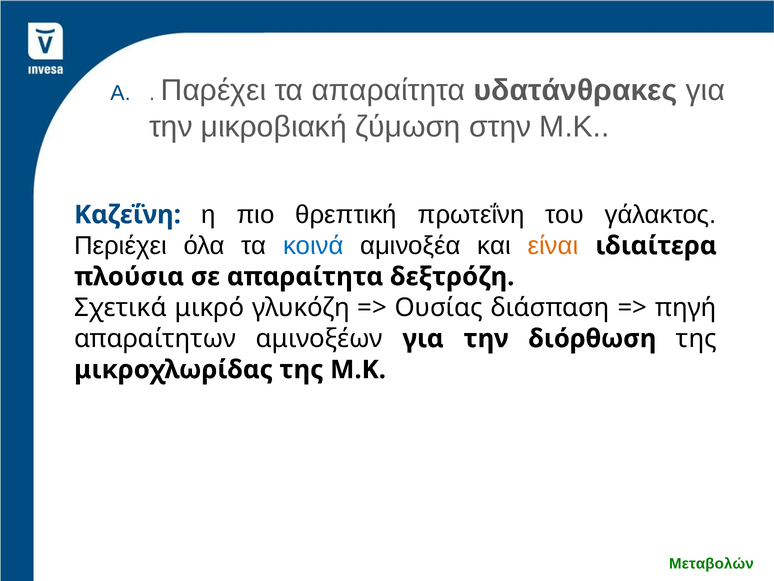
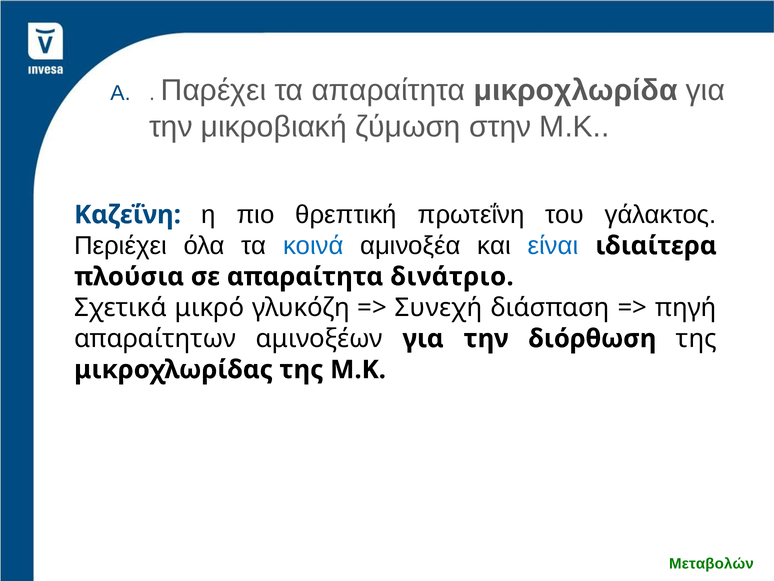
υδατάνθρακες: υδατάνθρακες -> μικροχλωρίδα (576, 90)
είναι colour: orange -> blue (553, 246)
δεξτρόζη: δεξτρόζη -> δινάτριο (452, 276)
Ουσίας: Ουσίας -> Συνεχή (439, 307)
